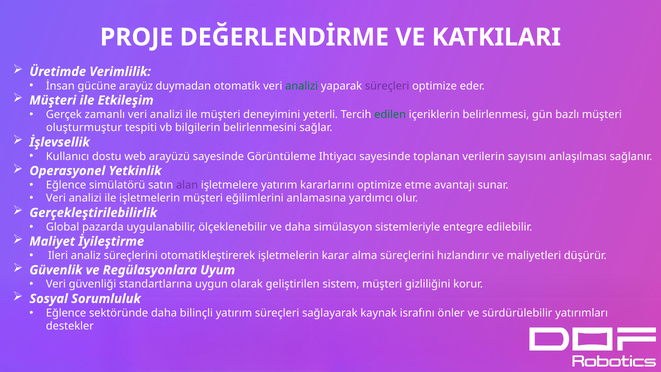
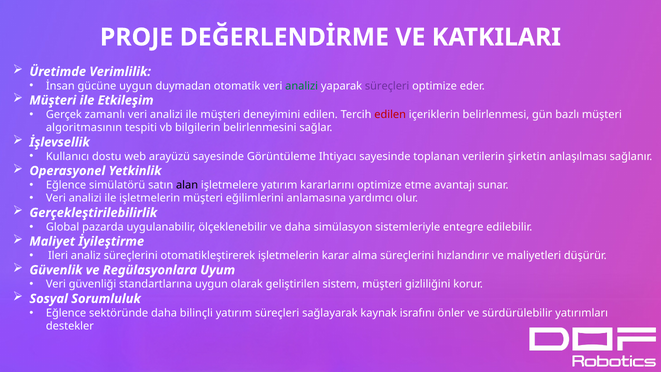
gücüne arayüz: arayüz -> uygun (136, 86)
deneyimini yeterli: yeterli -> edilen (320, 114)
edilen colour: green -> red (390, 114)
oluşturmuştur: oluşturmuştur -> algoritmasının (84, 128)
sayısını: sayısını -> şirketin (527, 156)
alan colour: purple -> black (187, 185)
